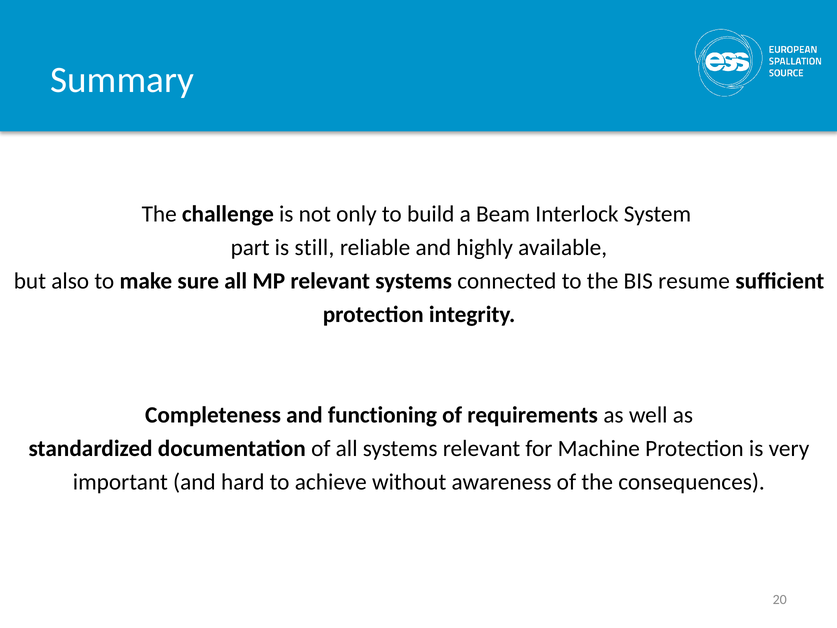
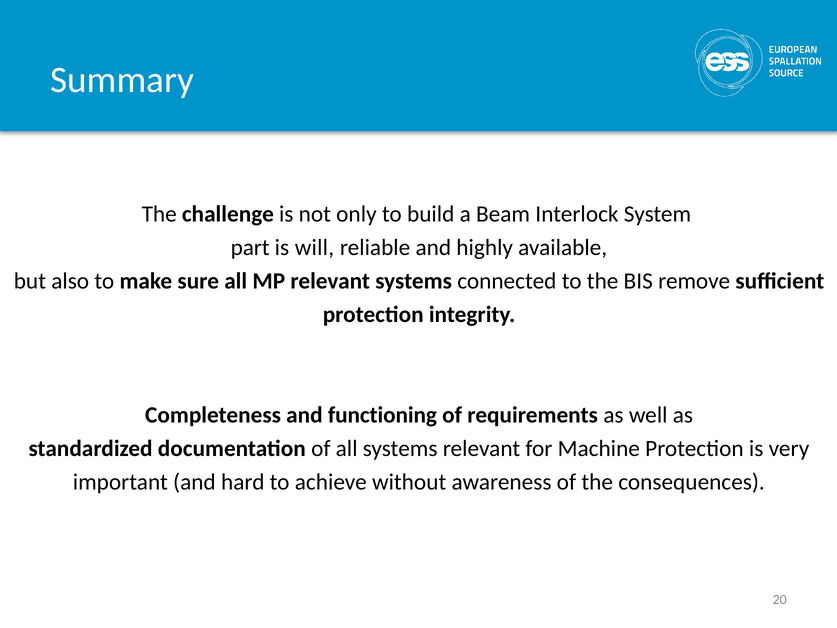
still: still -> will (314, 247)
resume: resume -> remove (694, 281)
